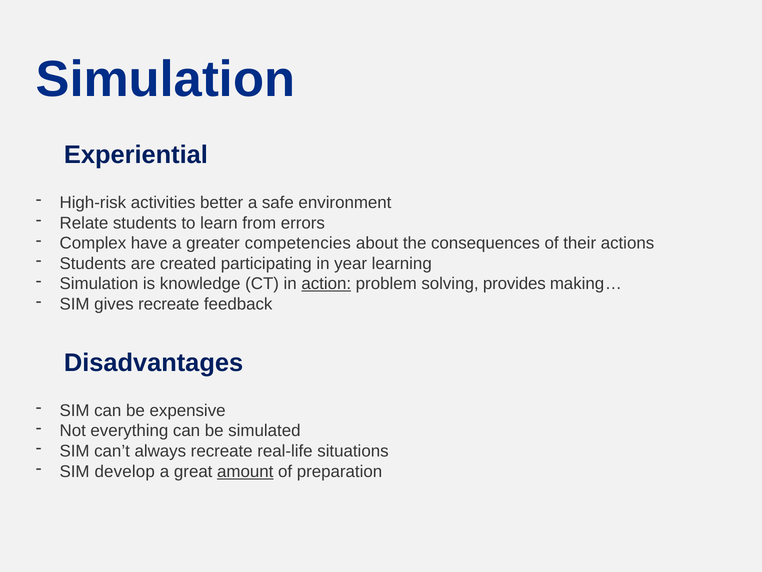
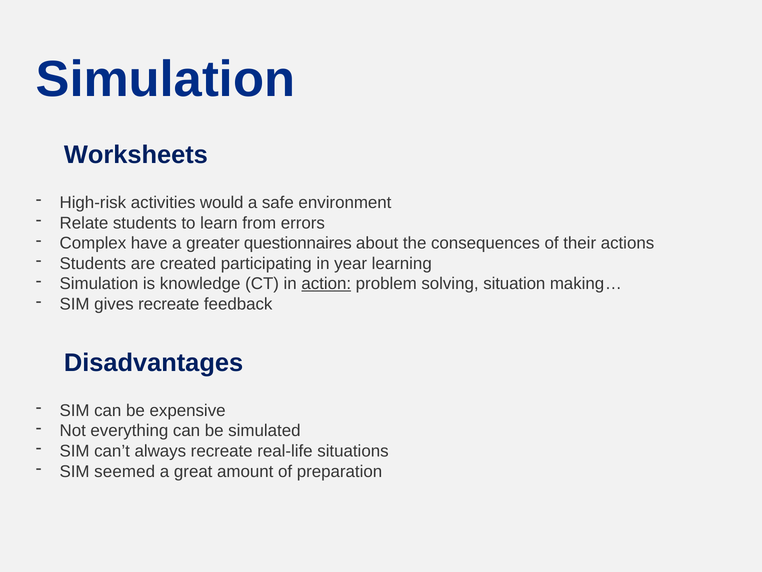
Experiential: Experiential -> Worksheets (136, 155)
better: better -> would (222, 202)
competencies: competencies -> questionnaires (298, 243)
provides: provides -> situation (514, 284)
develop: develop -> seemed (125, 471)
amount underline: present -> none (245, 471)
